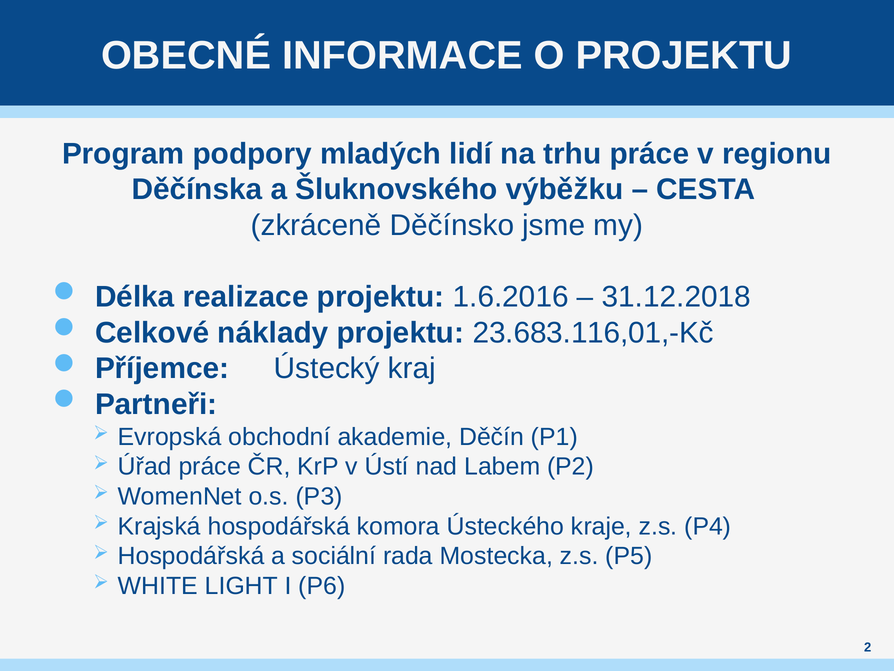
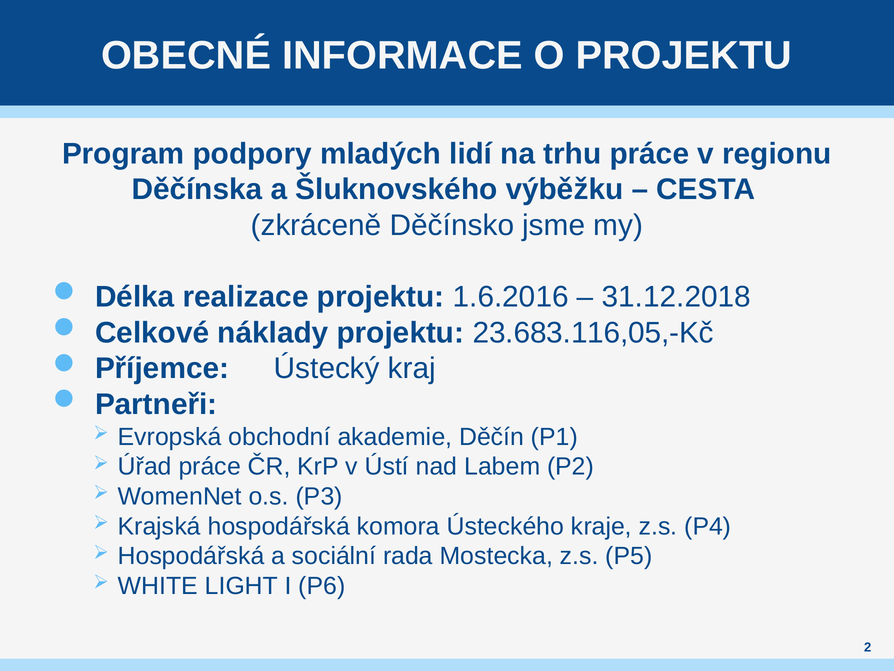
23.683.116,01,-Kč: 23.683.116,01,-Kč -> 23.683.116,05,-Kč (593, 333)
